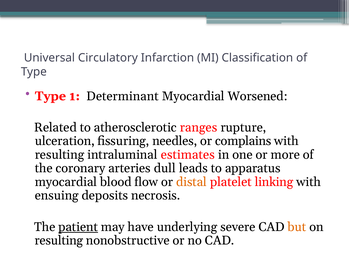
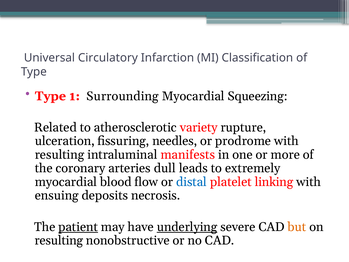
Determinant: Determinant -> Surrounding (123, 96)
Worsened: Worsened -> Squeezing (258, 96)
ranges: ranges -> variety (199, 127)
complains: complains -> prodrome (243, 141)
estimates: estimates -> manifests (188, 155)
apparatus: apparatus -> extremely (253, 168)
distal colour: orange -> blue (191, 182)
underlying underline: none -> present (187, 227)
